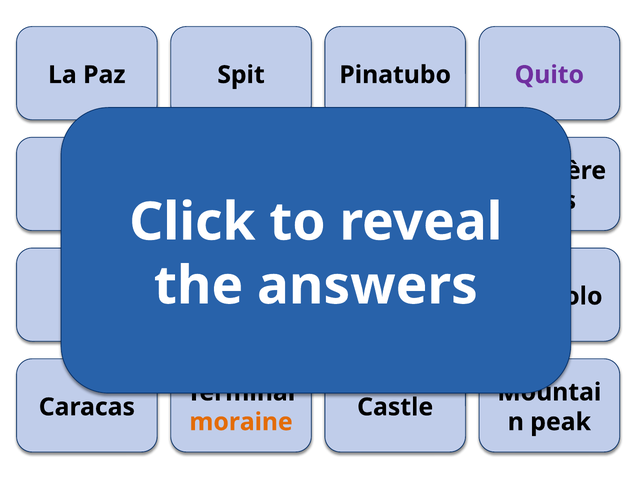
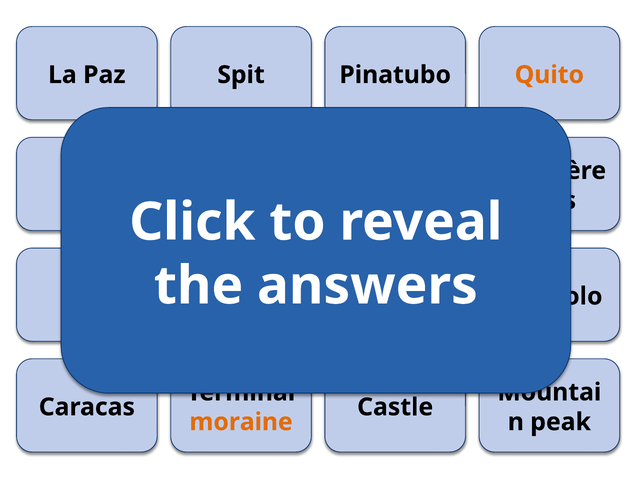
Quito colour: purple -> orange (549, 75)
